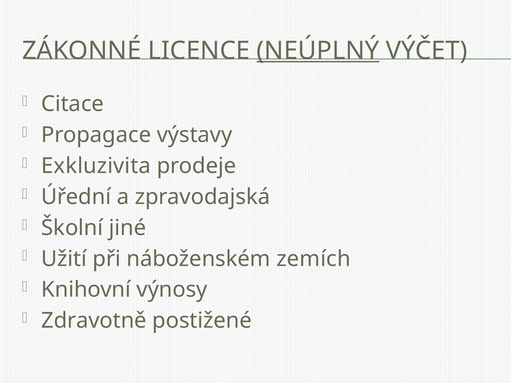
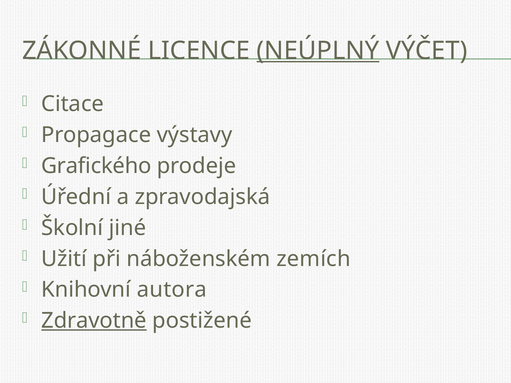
Exkluzivita: Exkluzivita -> Grafického (96, 166)
výnosy: výnosy -> autora (172, 290)
Zdravotně underline: none -> present (94, 321)
